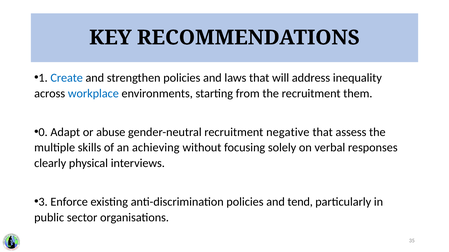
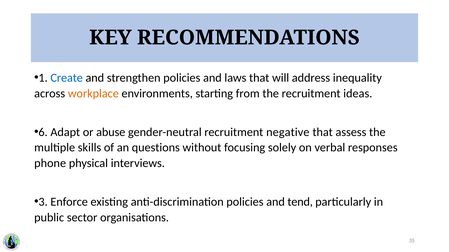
workplace colour: blue -> orange (93, 94)
them: them -> ideas (358, 94)
0: 0 -> 6 (43, 132)
achieving: achieving -> questions (156, 148)
clearly: clearly -> phone (50, 164)
